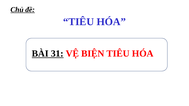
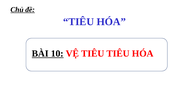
31: 31 -> 10 (57, 54)
VỆ BIỆN: BIỆN -> TIÊU (93, 54)
